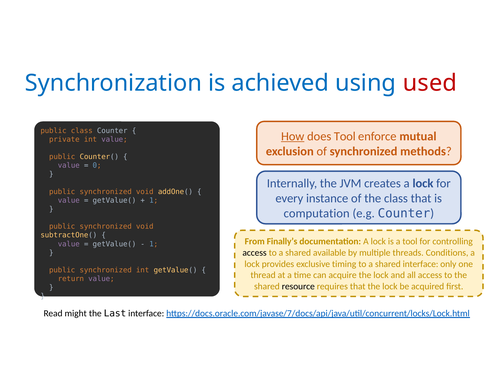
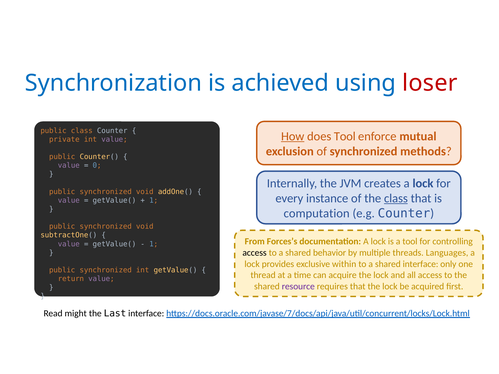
used: used -> loser (430, 83)
class underline: none -> present (396, 198)
Finally’s: Finally’s -> Forces’s (282, 242)
available: available -> behavior (330, 253)
Conditions: Conditions -> Languages (447, 253)
timing: timing -> within (344, 264)
resource colour: black -> purple (298, 287)
